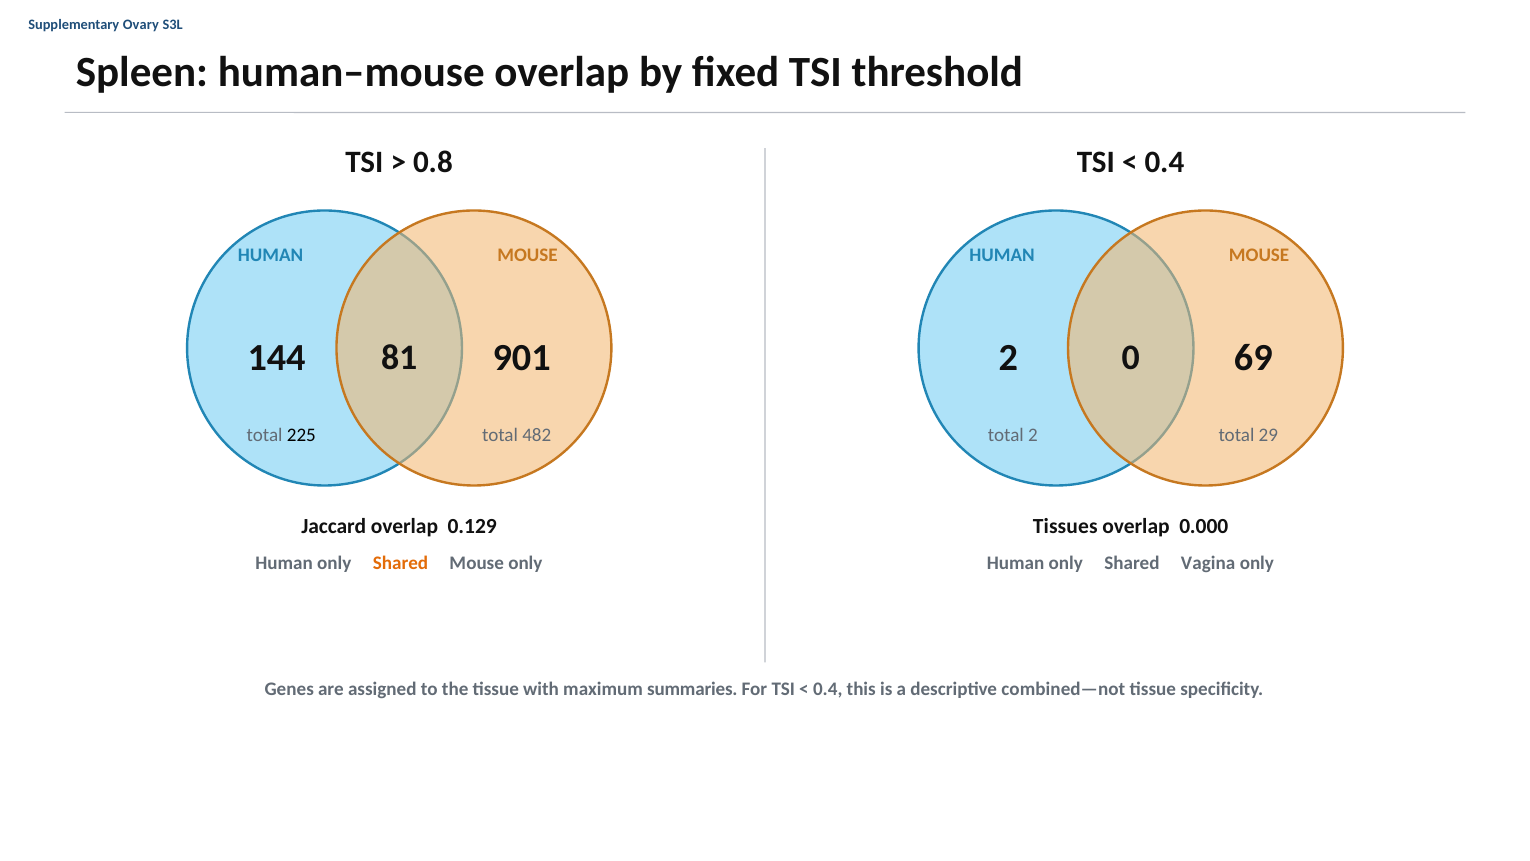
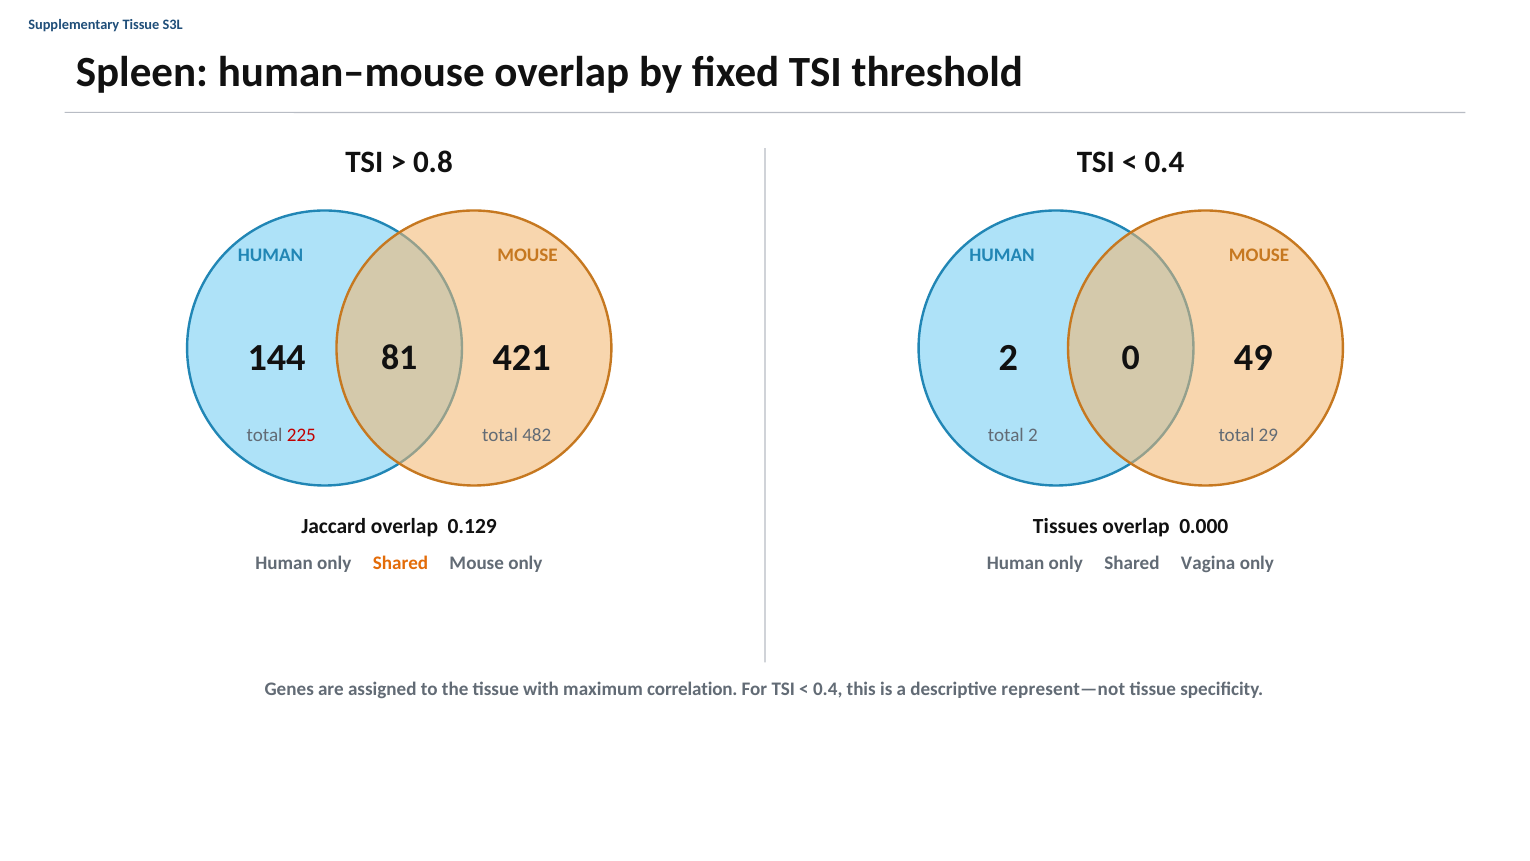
Supplementary Ovary: Ovary -> Tissue (141, 24)
901: 901 -> 421 (522, 358)
69: 69 -> 49 (1253, 358)
225 colour: black -> red (301, 435)
summaries: summaries -> correlation (692, 689)
combined—not: combined—not -> represent—not (1063, 689)
